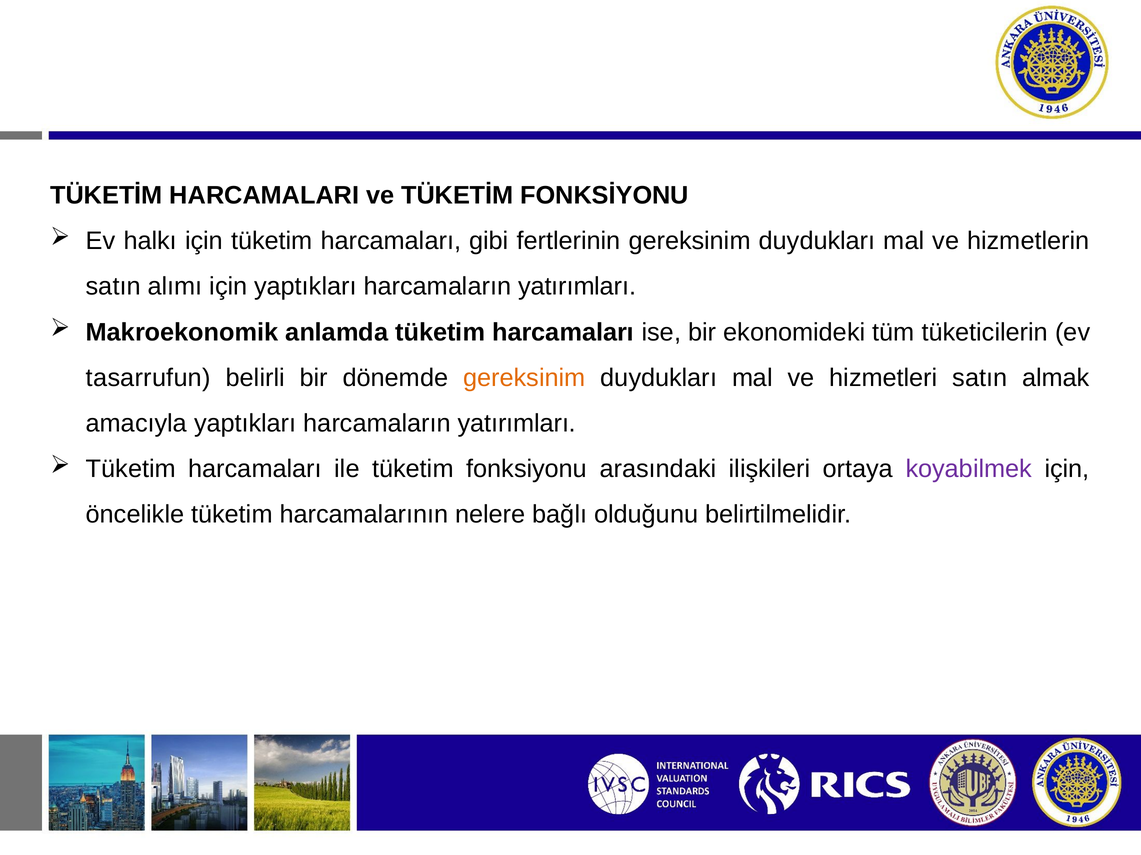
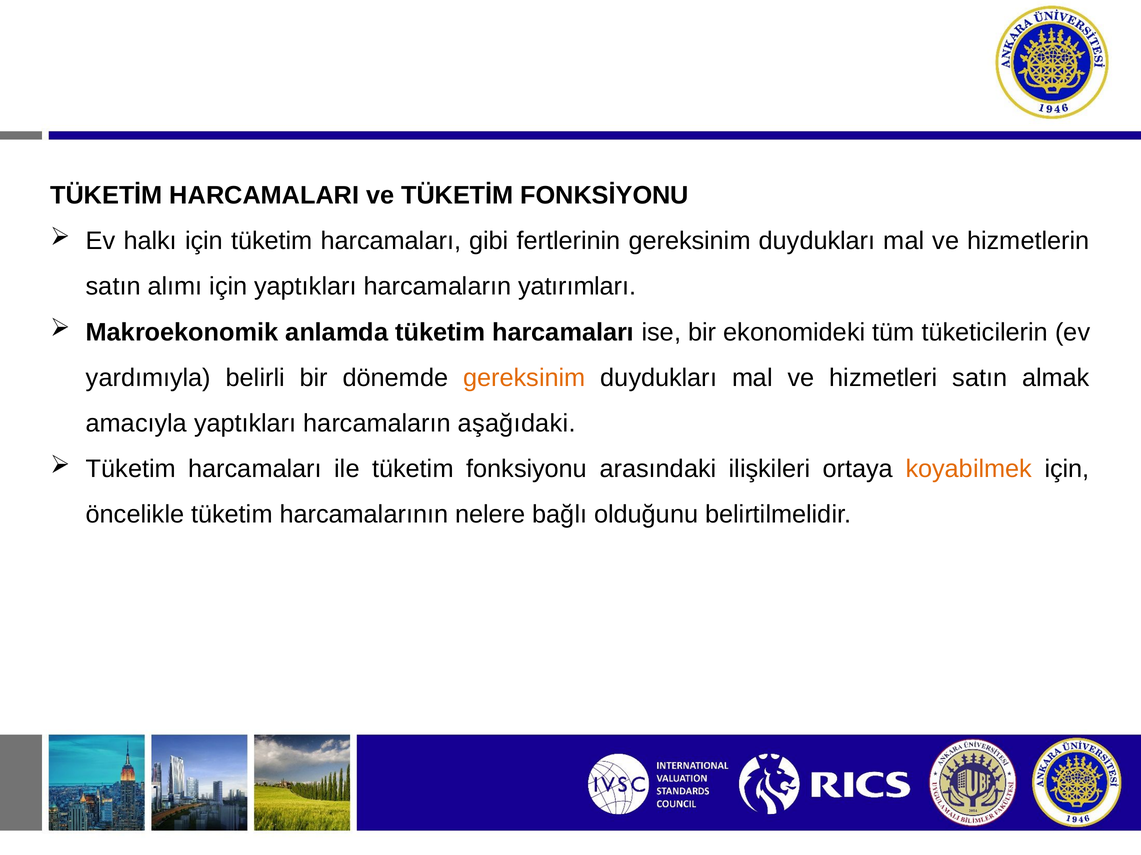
tasarrufun: tasarrufun -> yardımıyla (148, 378)
amacıyla yaptıkları harcamaların yatırımları: yatırımları -> aşağıdaki (517, 424)
koyabilmek colour: purple -> orange (969, 469)
